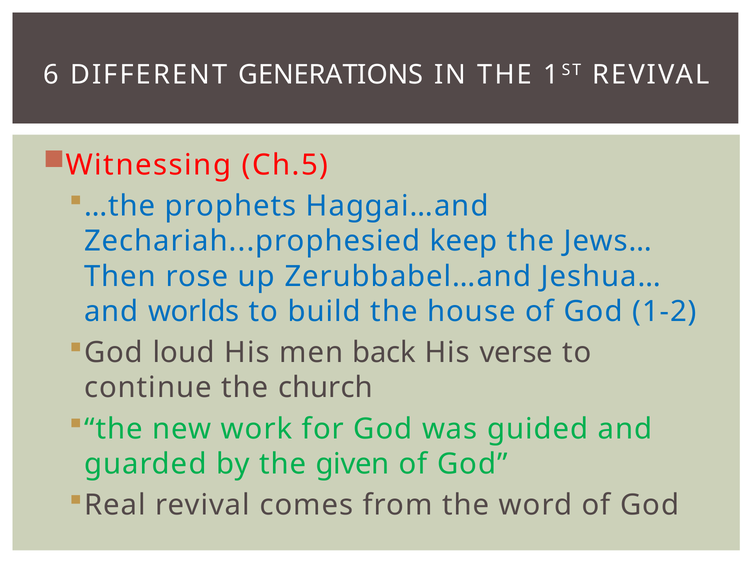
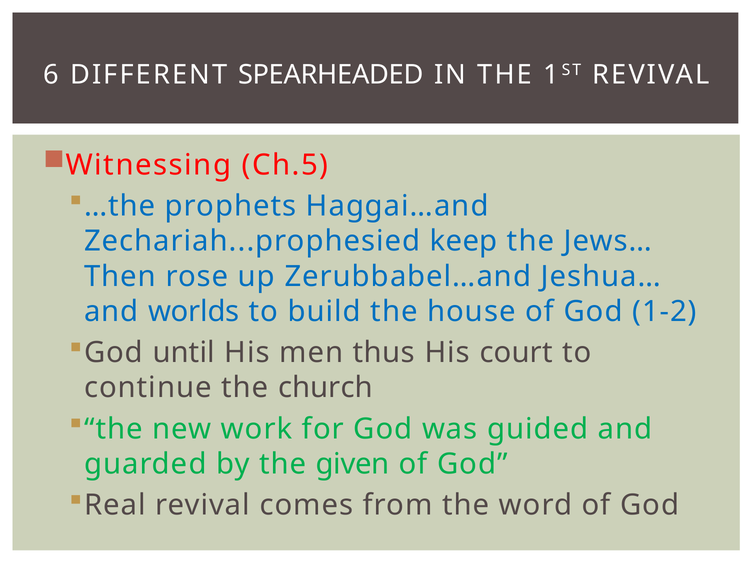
GENERATIONS: GENERATIONS -> SPEARHEADED (331, 75)
loud: loud -> until (184, 352)
back: back -> thus (384, 352)
verse: verse -> court (516, 352)
